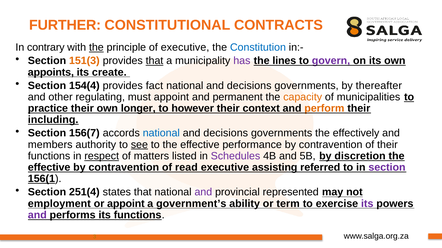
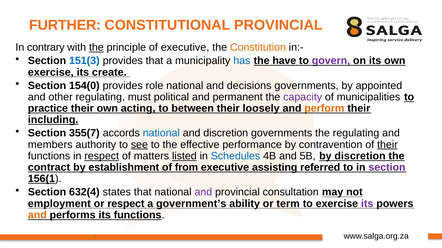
CONSTITUTIONAL CONTRACTS: CONTRACTS -> PROVINCIAL (278, 25)
Constitution colour: blue -> orange (258, 48)
151(3 colour: orange -> blue (84, 61)
that underline: present -> none (155, 61)
has colour: purple -> blue (242, 61)
lines: lines -> have (284, 61)
appoints: appoints -> exercise (51, 72)
154(4: 154(4 -> 154(0 (84, 86)
fact: fact -> role (154, 86)
thereafter: thereafter -> appointed (379, 86)
must appoint: appoint -> political (171, 97)
capacity colour: orange -> purple (303, 97)
longer: longer -> acting (138, 109)
however: however -> between (193, 109)
context: context -> loosely (261, 109)
156(7: 156(7 -> 355(7 (84, 134)
decisions: decisions -> discretion (226, 134)
the effectively: effectively -> regulating (356, 134)
their underline: none -> present (387, 145)
listed underline: none -> present (184, 156)
Schedules colour: purple -> blue (236, 156)
effective: effective -> contract (49, 168)
contravention: contravention -> establishment (124, 168)
read: read -> from (186, 168)
251(4: 251(4 -> 632(4 (84, 193)
represented: represented -> consultation (291, 193)
or appoint: appoint -> respect (126, 204)
and colour: purple -> orange (37, 216)
